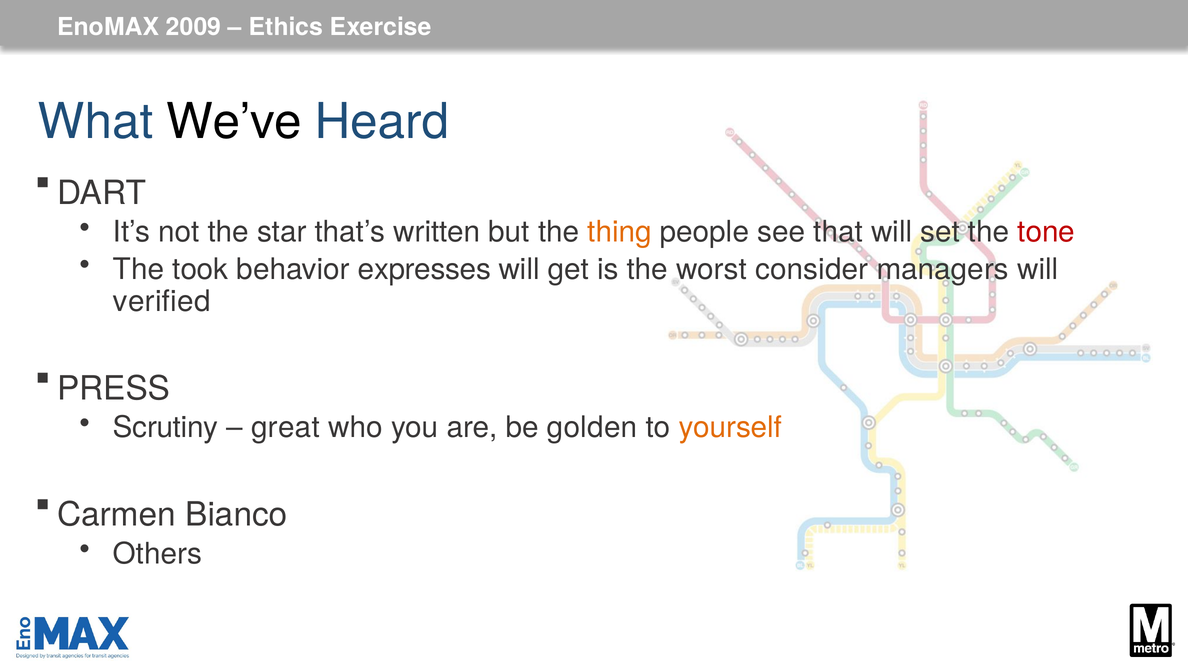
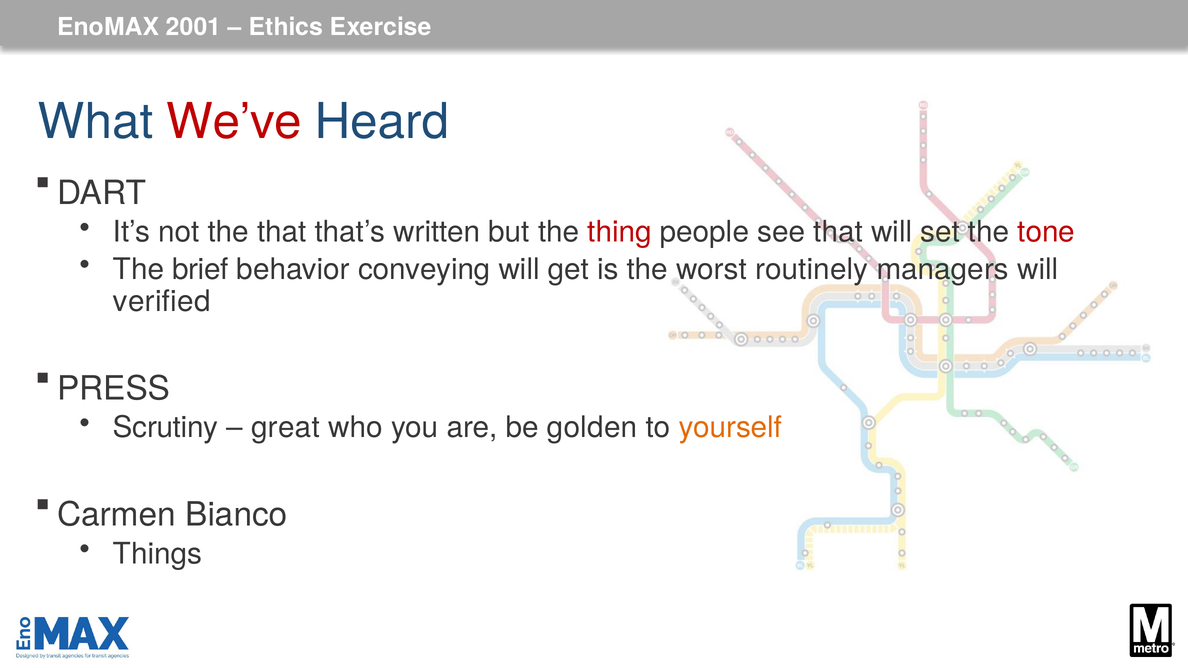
2009: 2009 -> 2001 (194, 27)
We’ve colour: black -> red (234, 122)
the star: star -> that (282, 232)
thing colour: orange -> red (619, 232)
took: took -> brief (200, 270)
expresses: expresses -> conveying (424, 270)
consider: consider -> routinely (812, 270)
Others: Others -> Things (157, 554)
